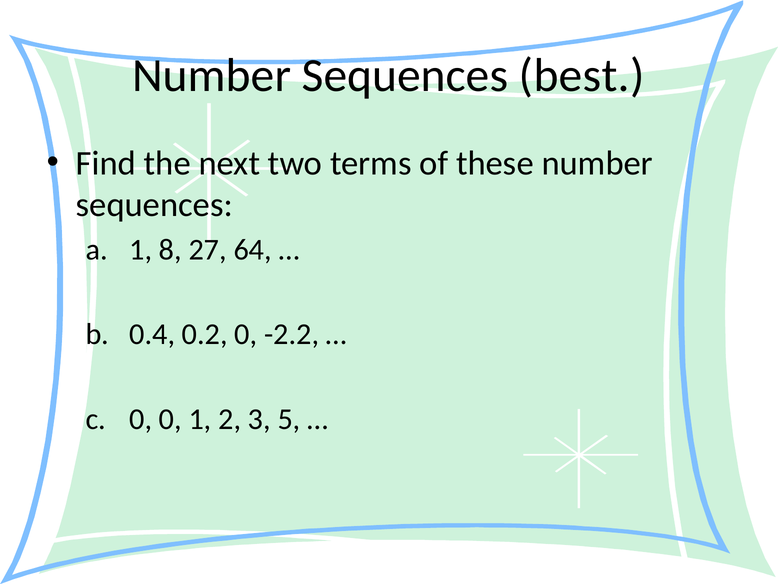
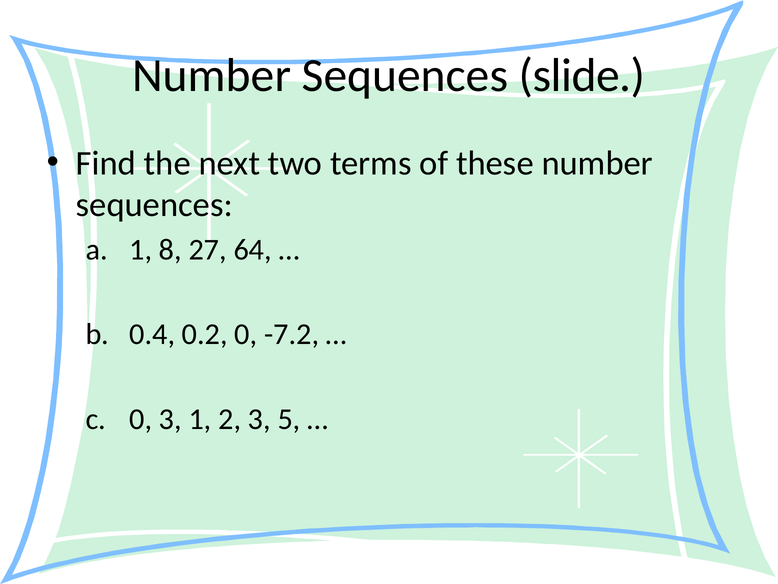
best: best -> slide (582, 75)
-2.2: -2.2 -> -7.2 (292, 334)
0 0: 0 -> 3 (170, 419)
